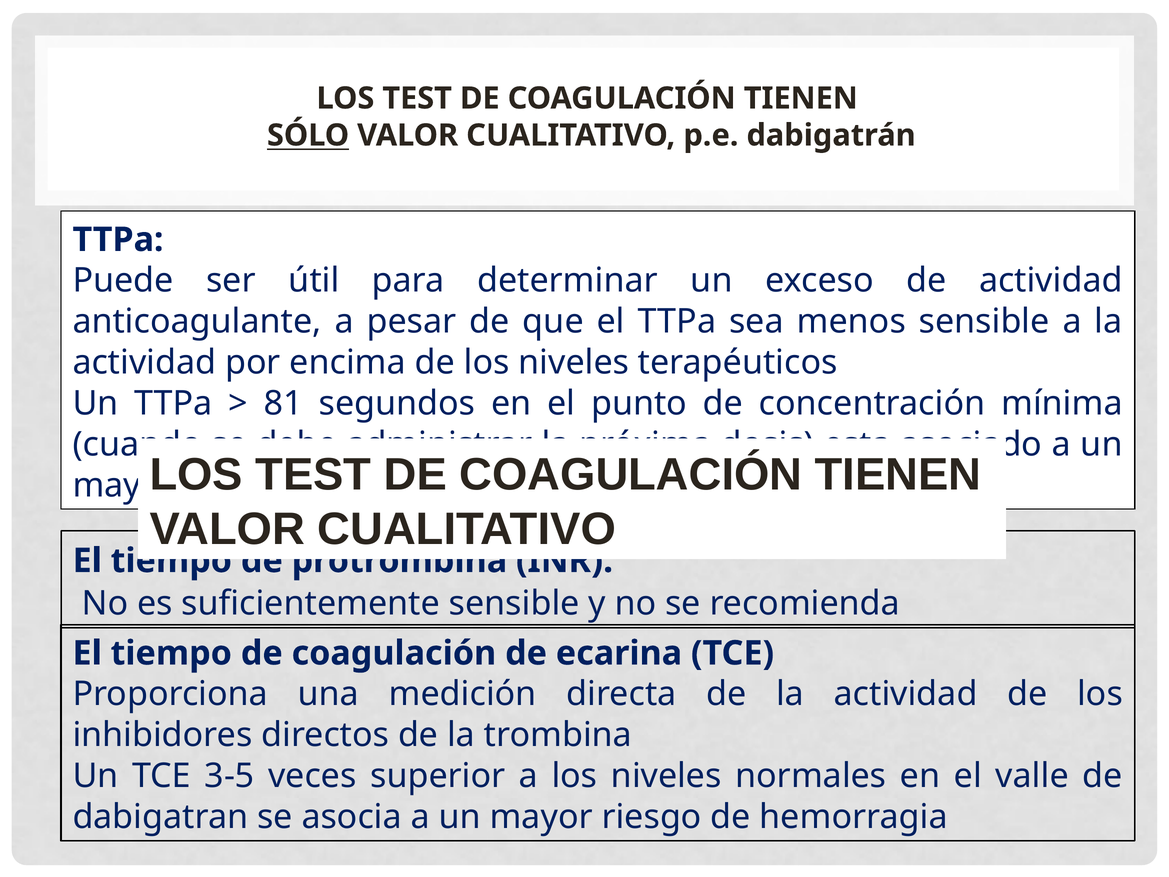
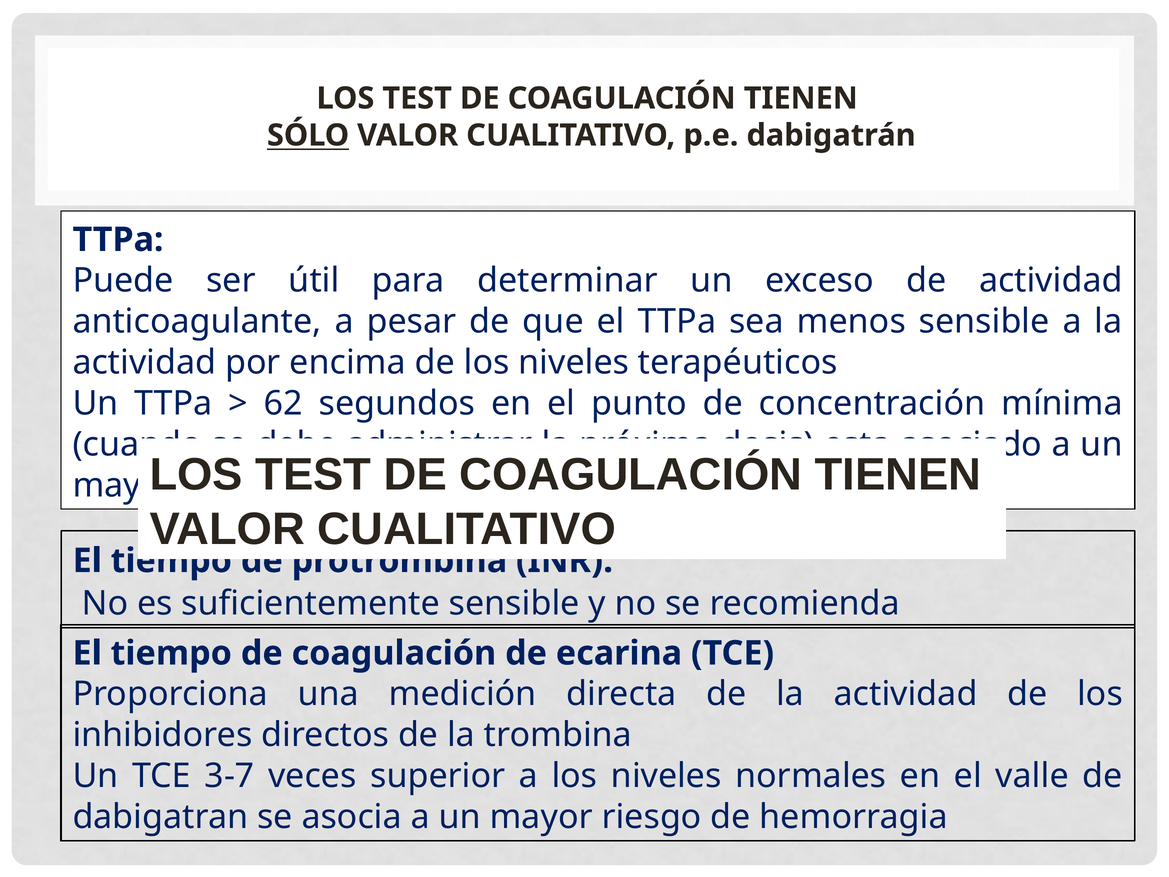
81: 81 -> 62 (283, 403)
3-5: 3-5 -> 3-7 (229, 776)
